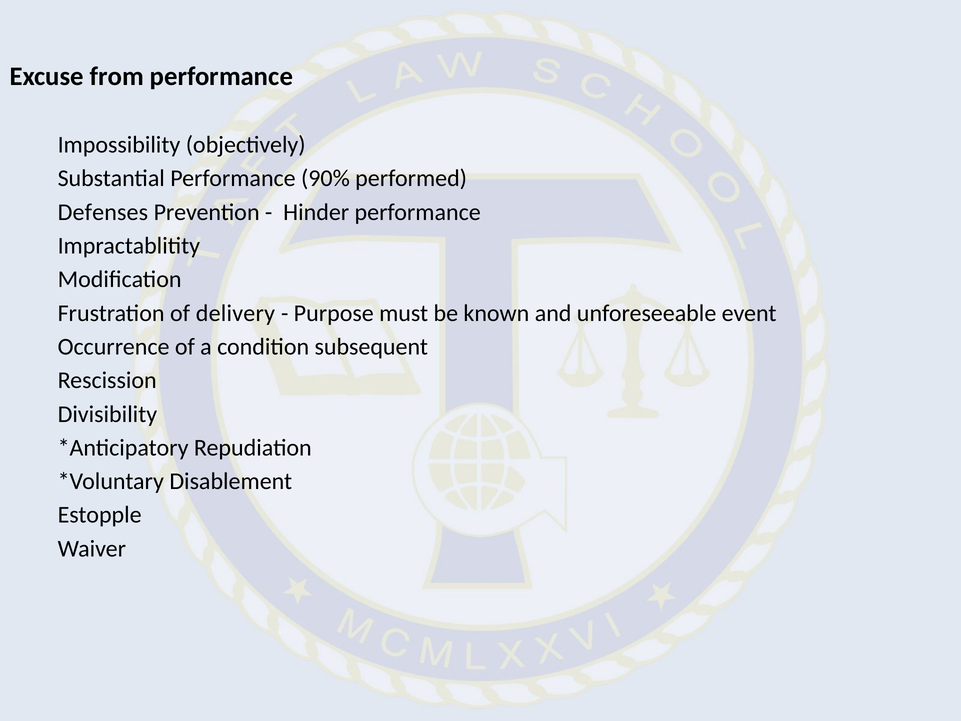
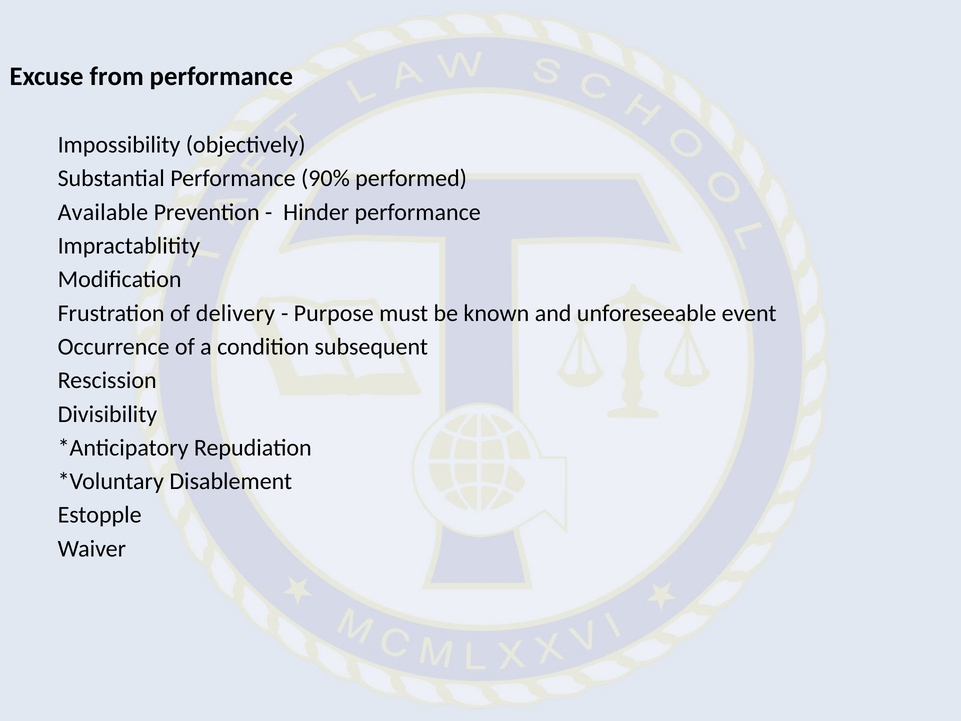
Defenses: Defenses -> Available (103, 212)
